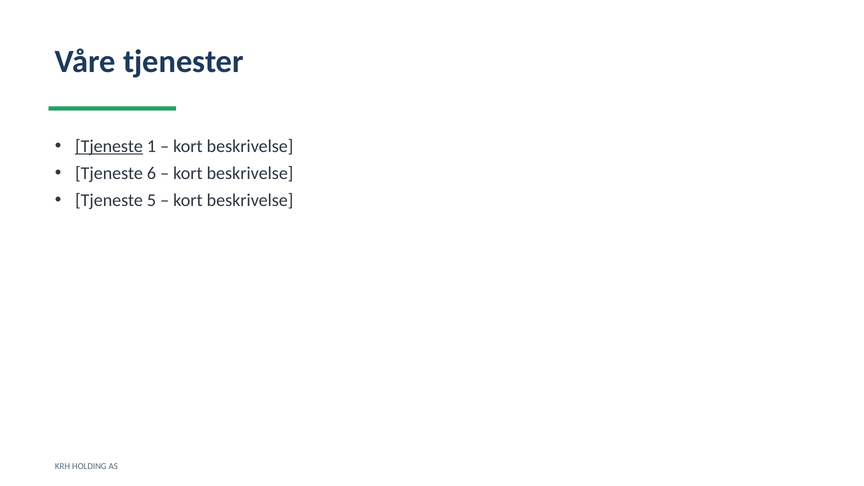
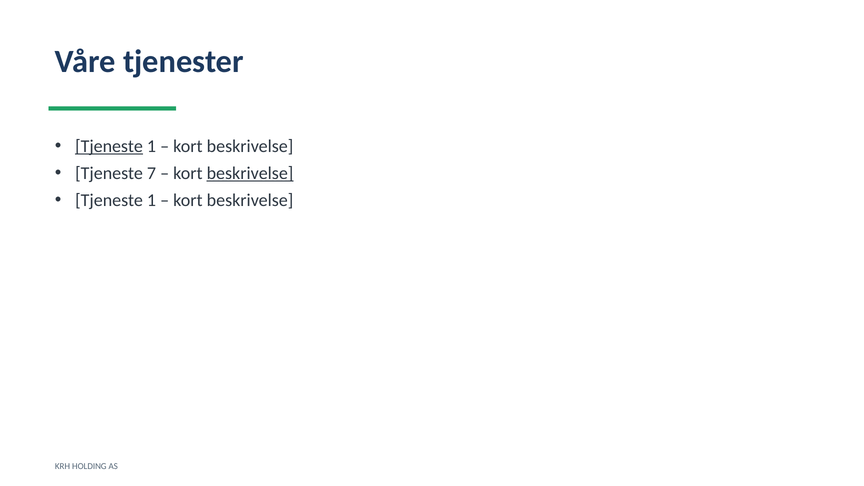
6: 6 -> 7 (151, 173)
beskrivelse underline: none -> present (250, 173)
5: 5 -> 1 (151, 200)
